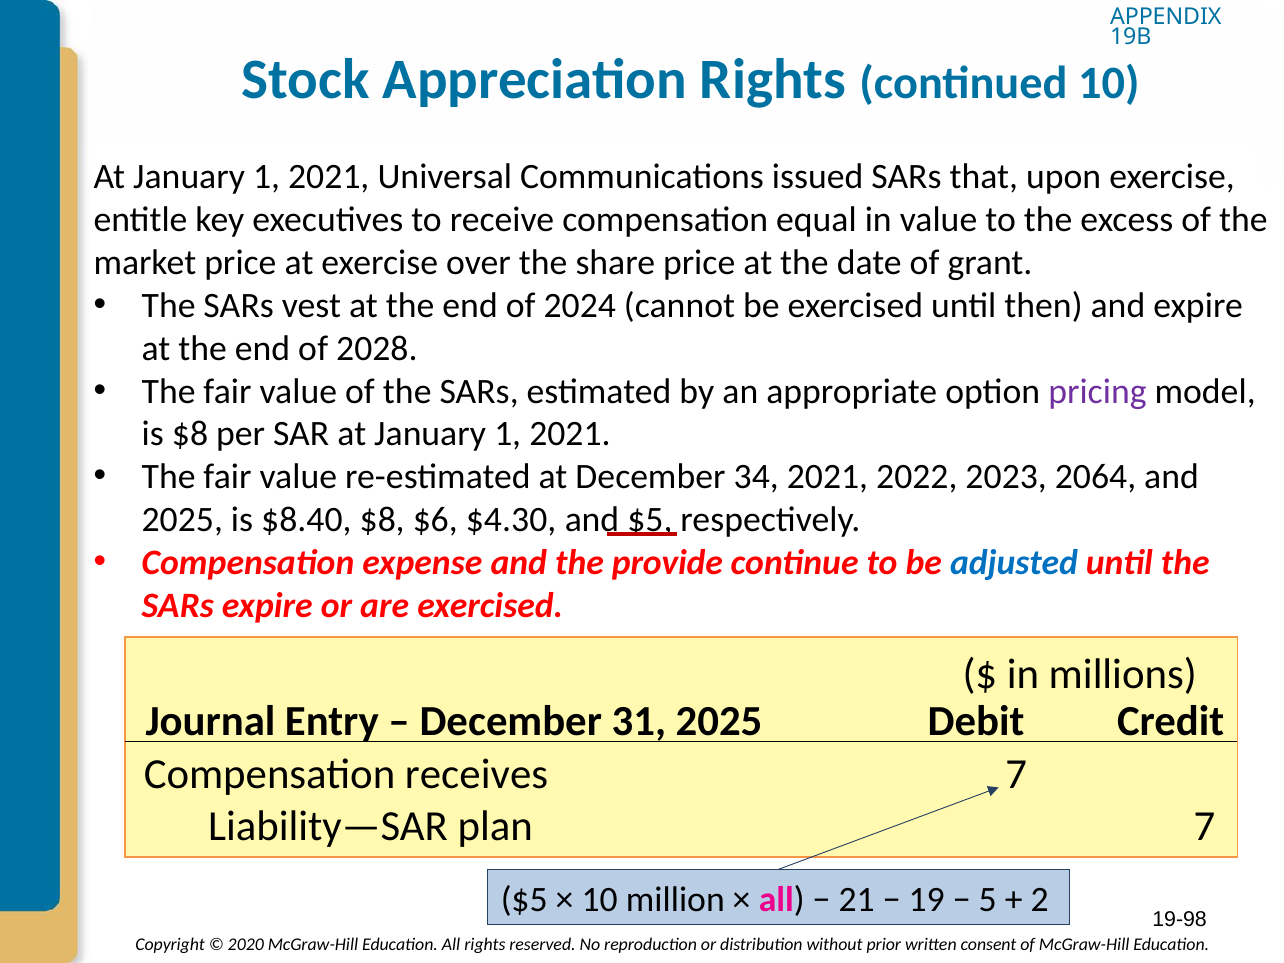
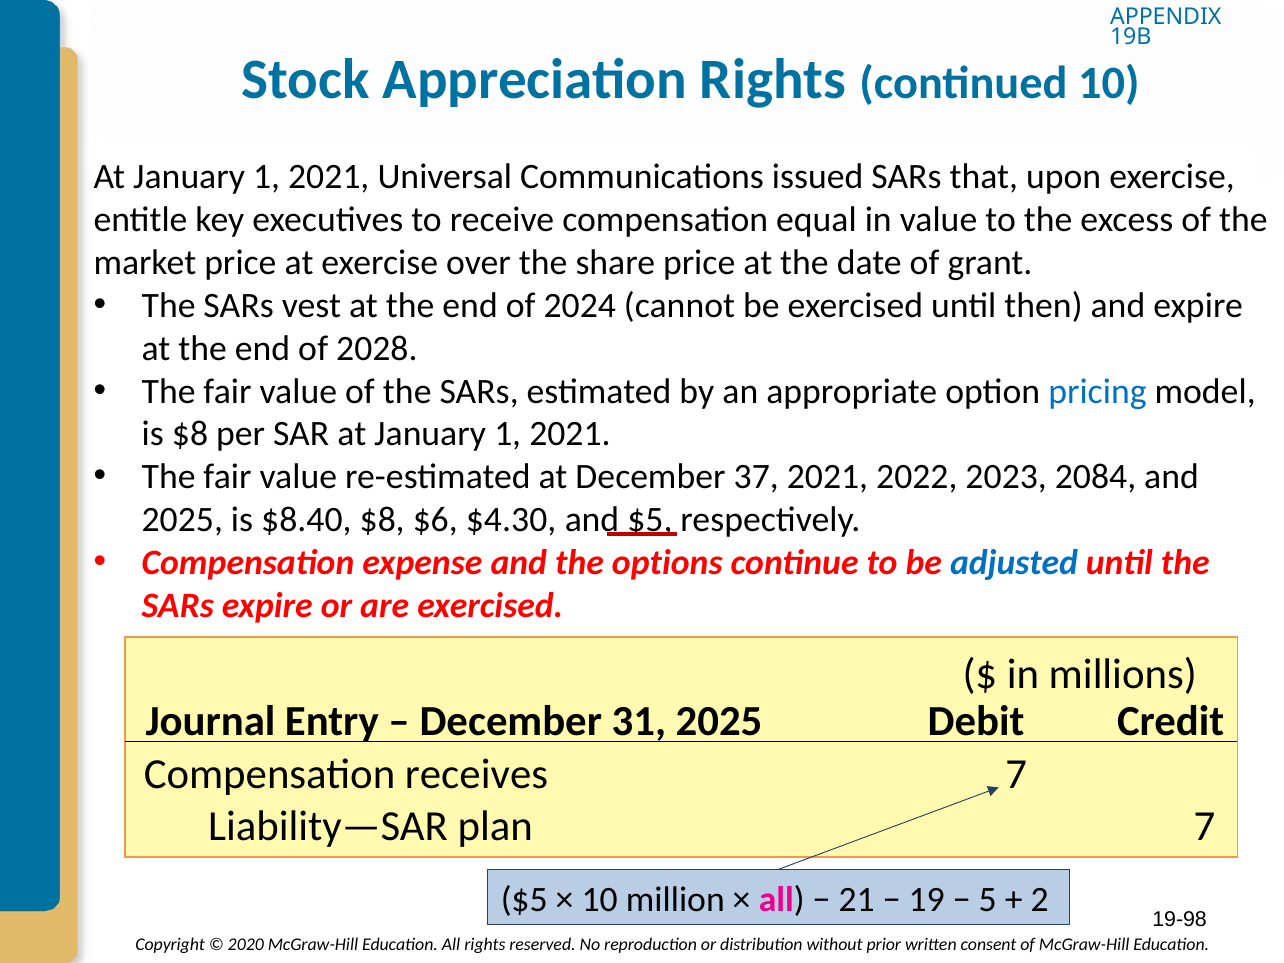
pricing colour: purple -> blue (1097, 391)
34: 34 -> 37 (756, 477)
2064: 2064 -> 2084 (1095, 477)
provide: provide -> options (667, 563)
